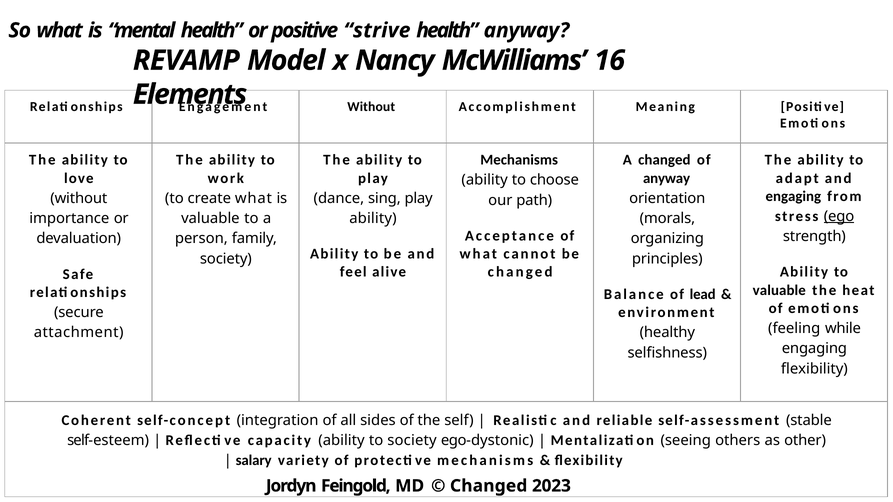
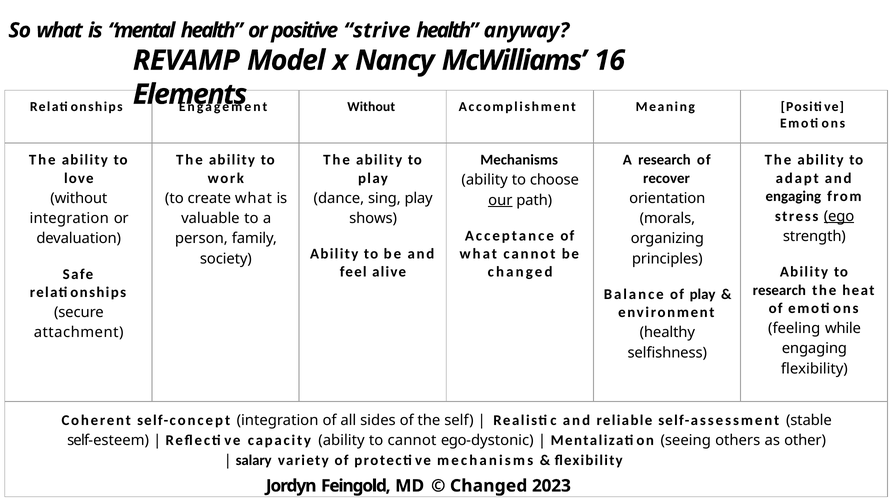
A changed: changed -> research (664, 160)
anyway: anyway -> recover (666, 178)
our underline: none -> present (500, 200)
importance: importance -> integration (69, 218)
ability: ability -> shows (373, 218)
valuable: valuable -> research (779, 290)
of lead: lead -> play (703, 295)
to society: society -> cannot (412, 441)
